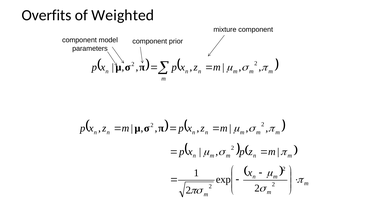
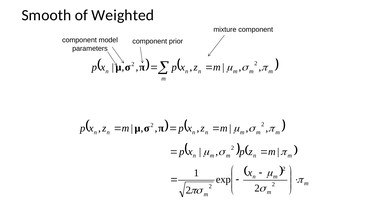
Overfits: Overfits -> Smooth (46, 15)
